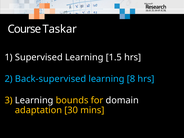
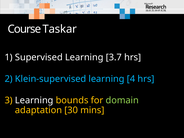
1.5: 1.5 -> 3.7 (114, 57)
Back-supervised: Back-supervised -> Klein-supervised (51, 79)
8: 8 -> 4 (131, 79)
domain colour: white -> light green (122, 100)
